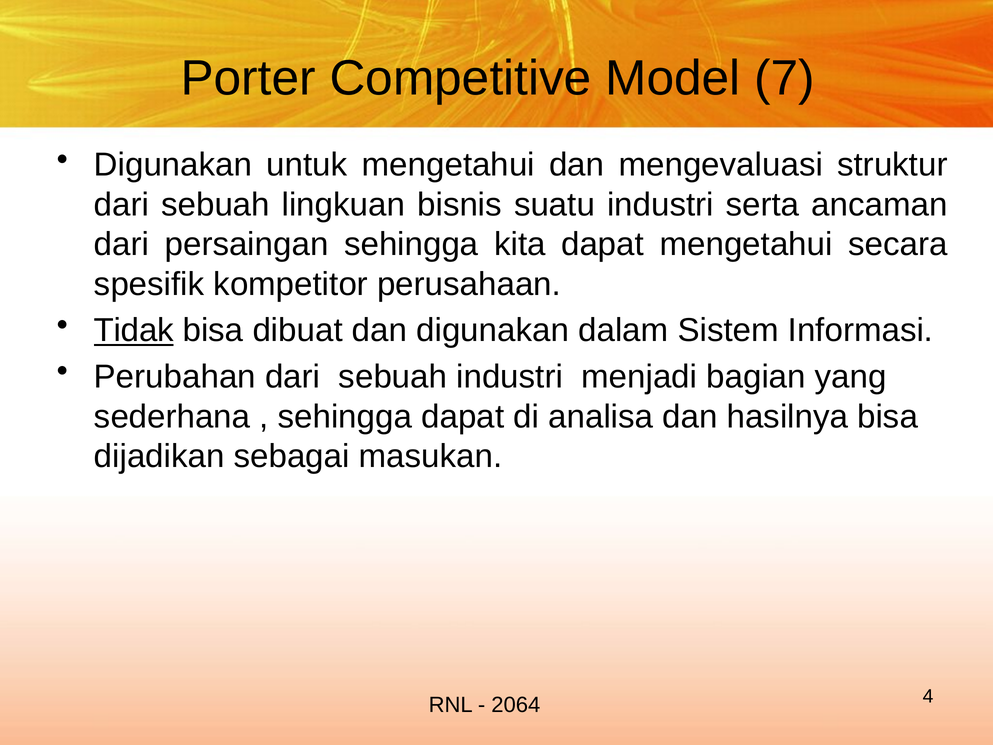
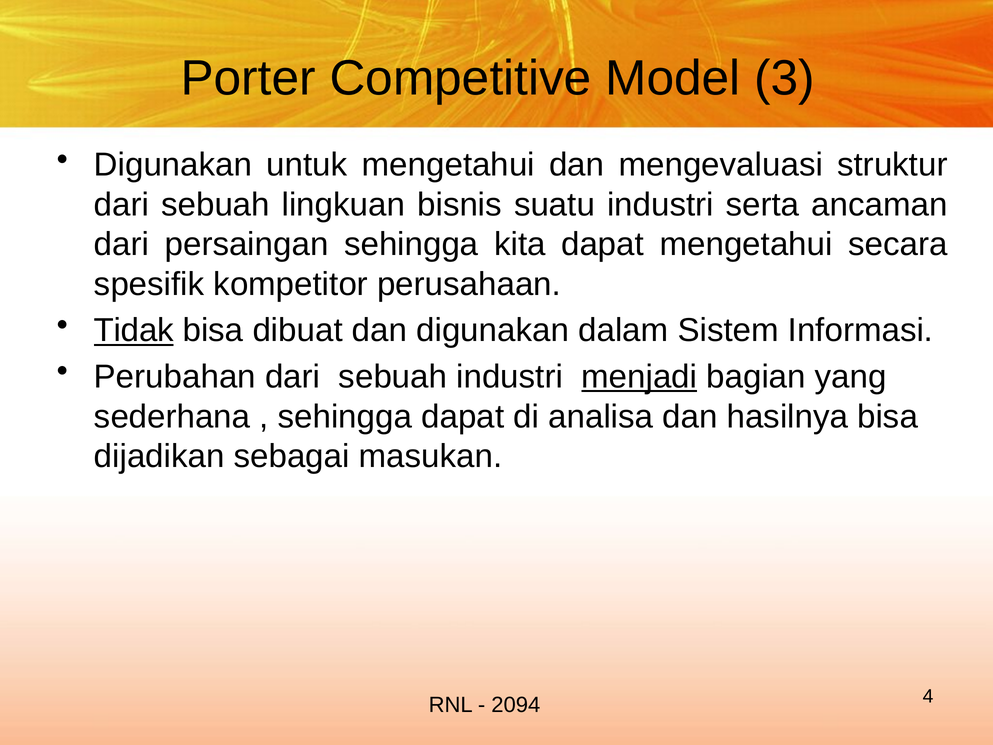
7: 7 -> 3 (785, 78)
menjadi underline: none -> present (639, 377)
2064: 2064 -> 2094 (516, 705)
